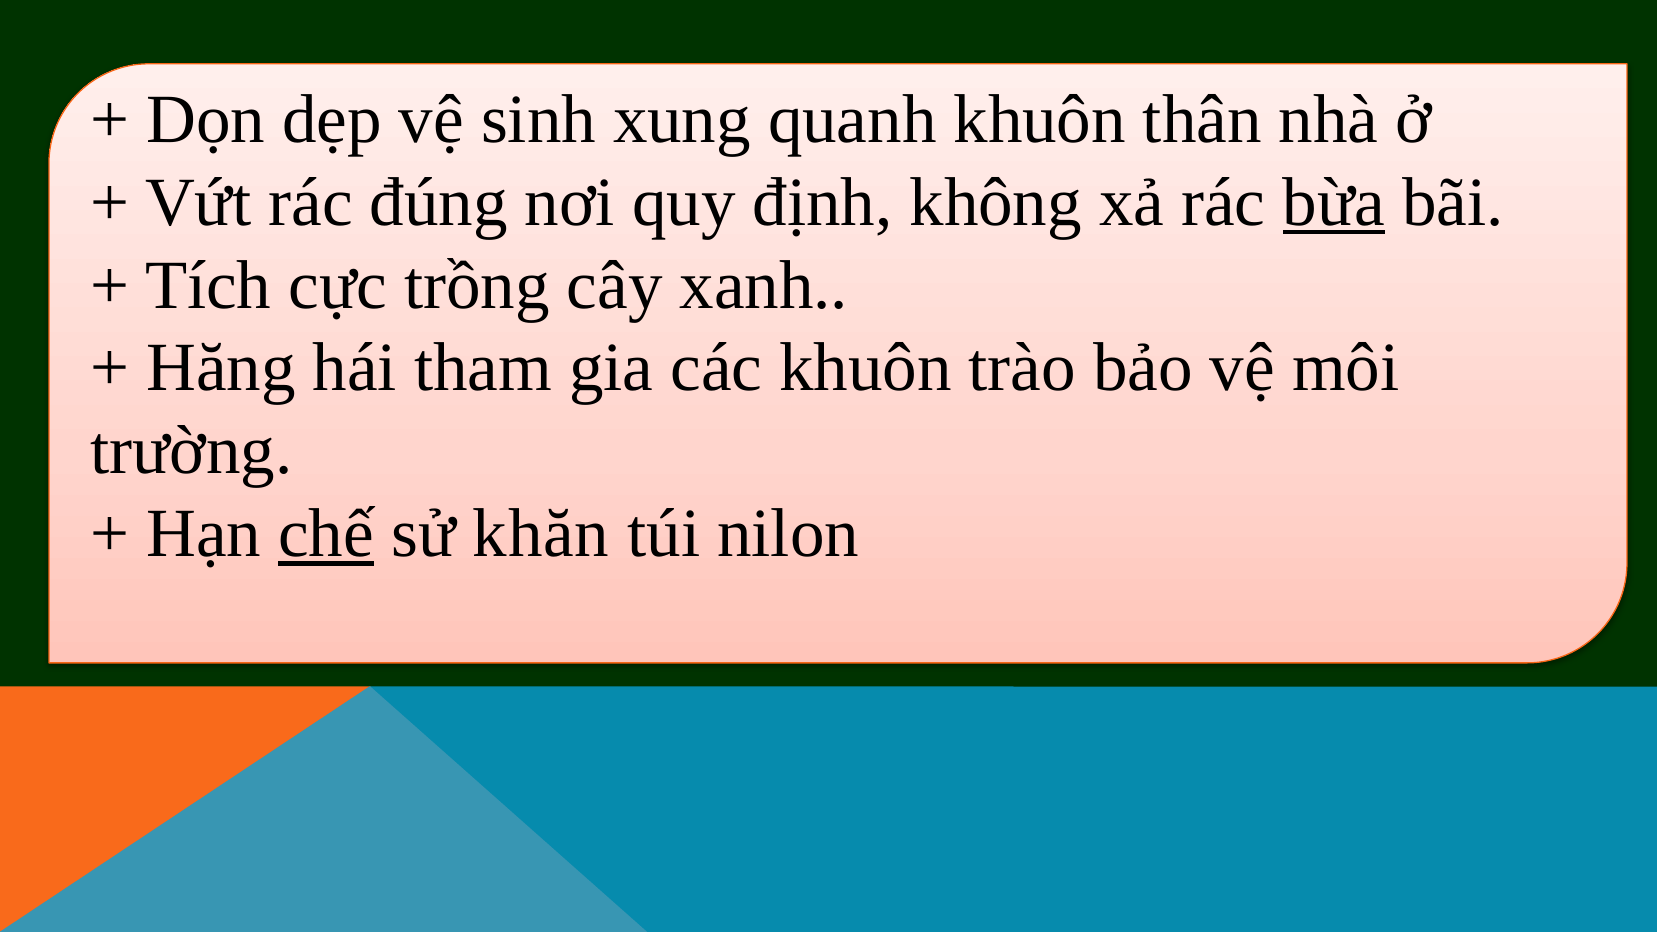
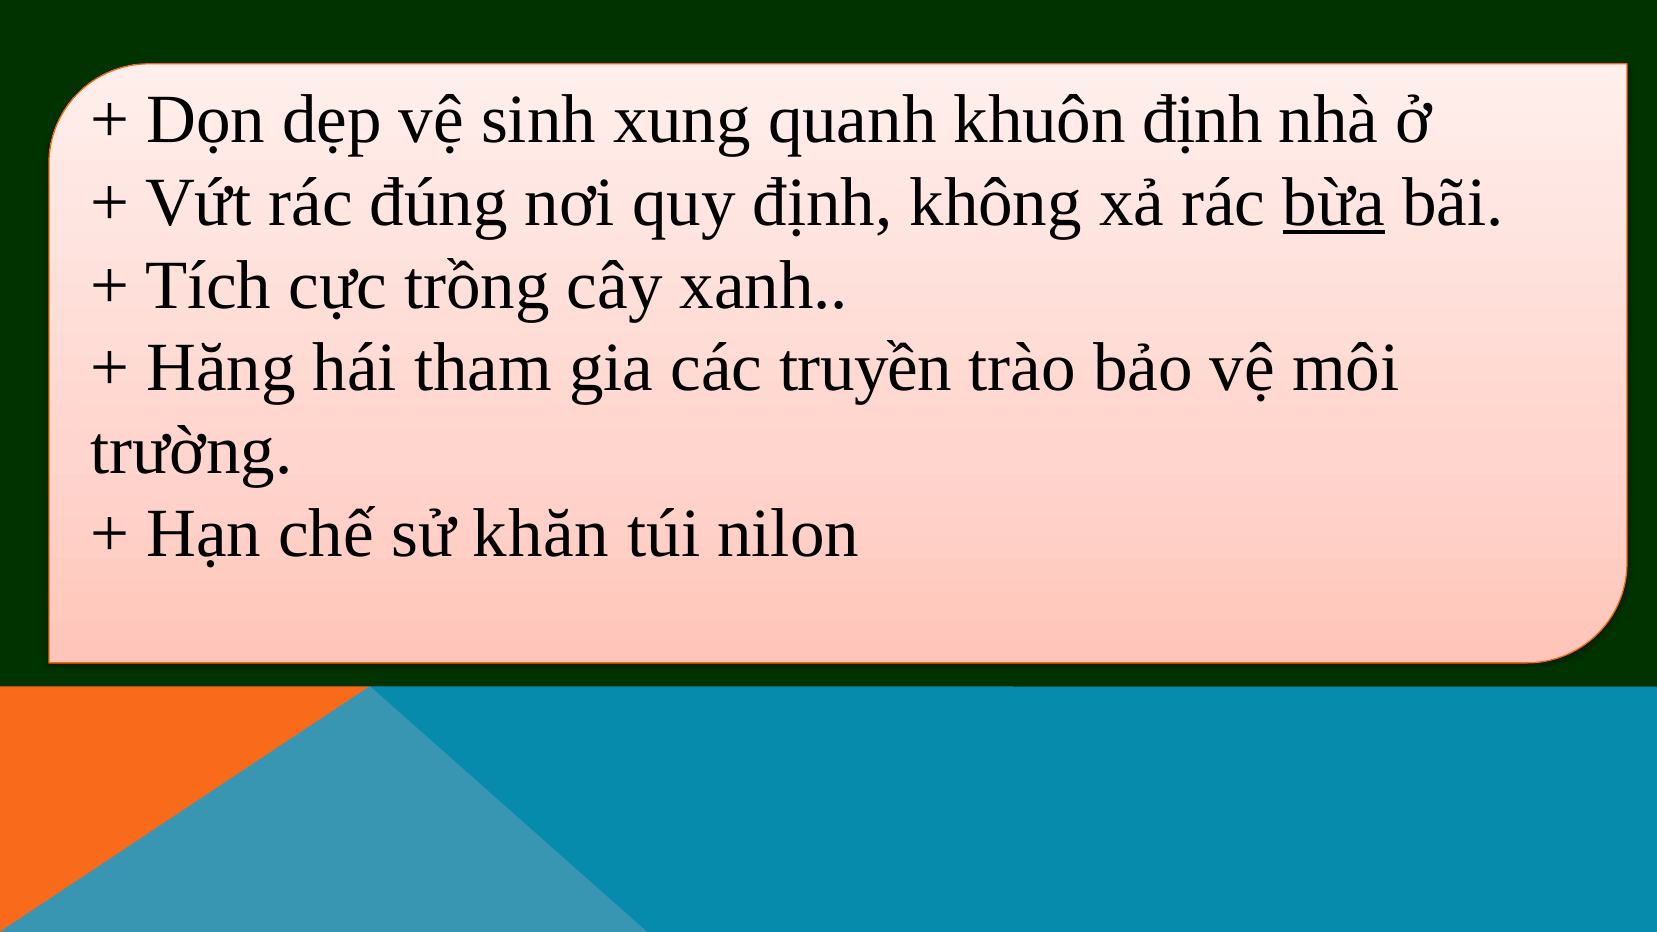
thân: thân -> định (1203, 120)
khuôn: khuôn -> truyền (866, 368)
chế underline: present -> none (326, 534)
